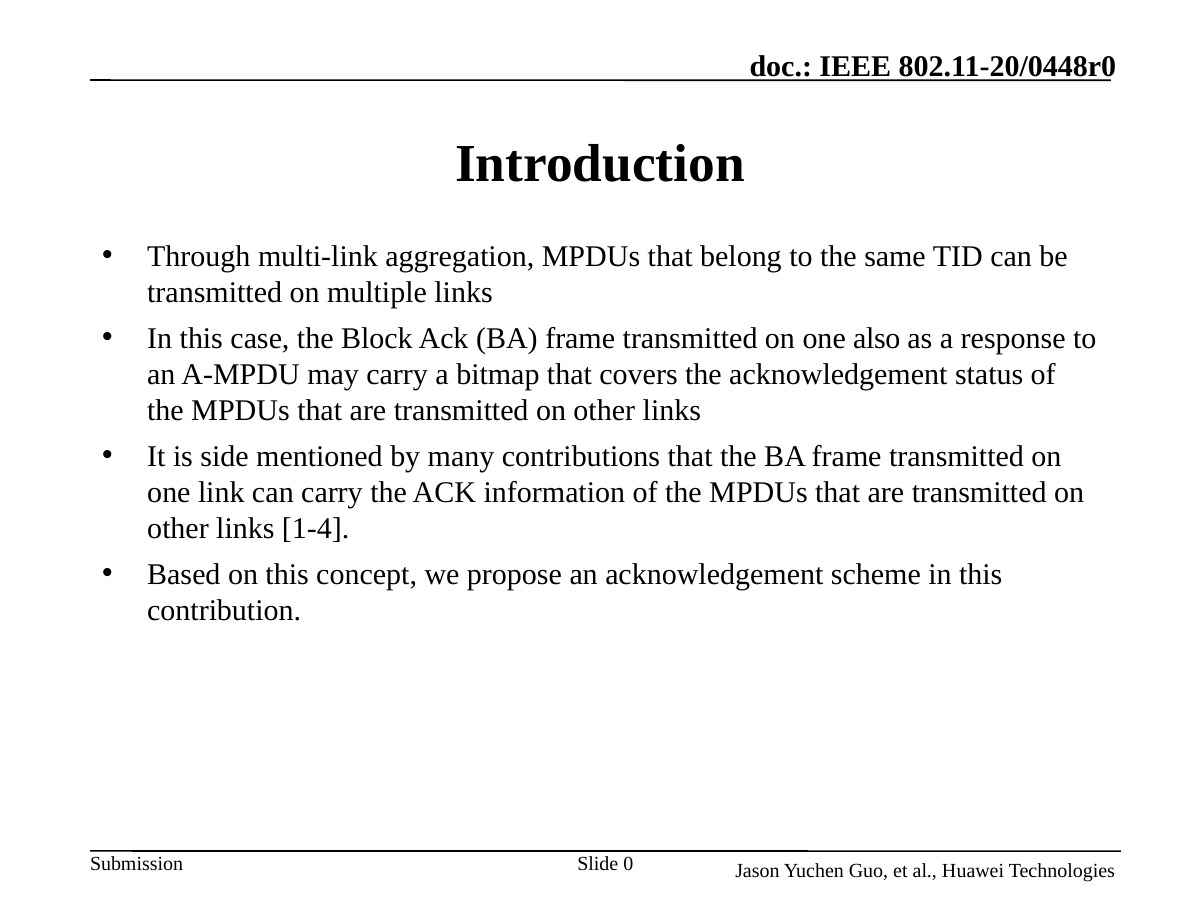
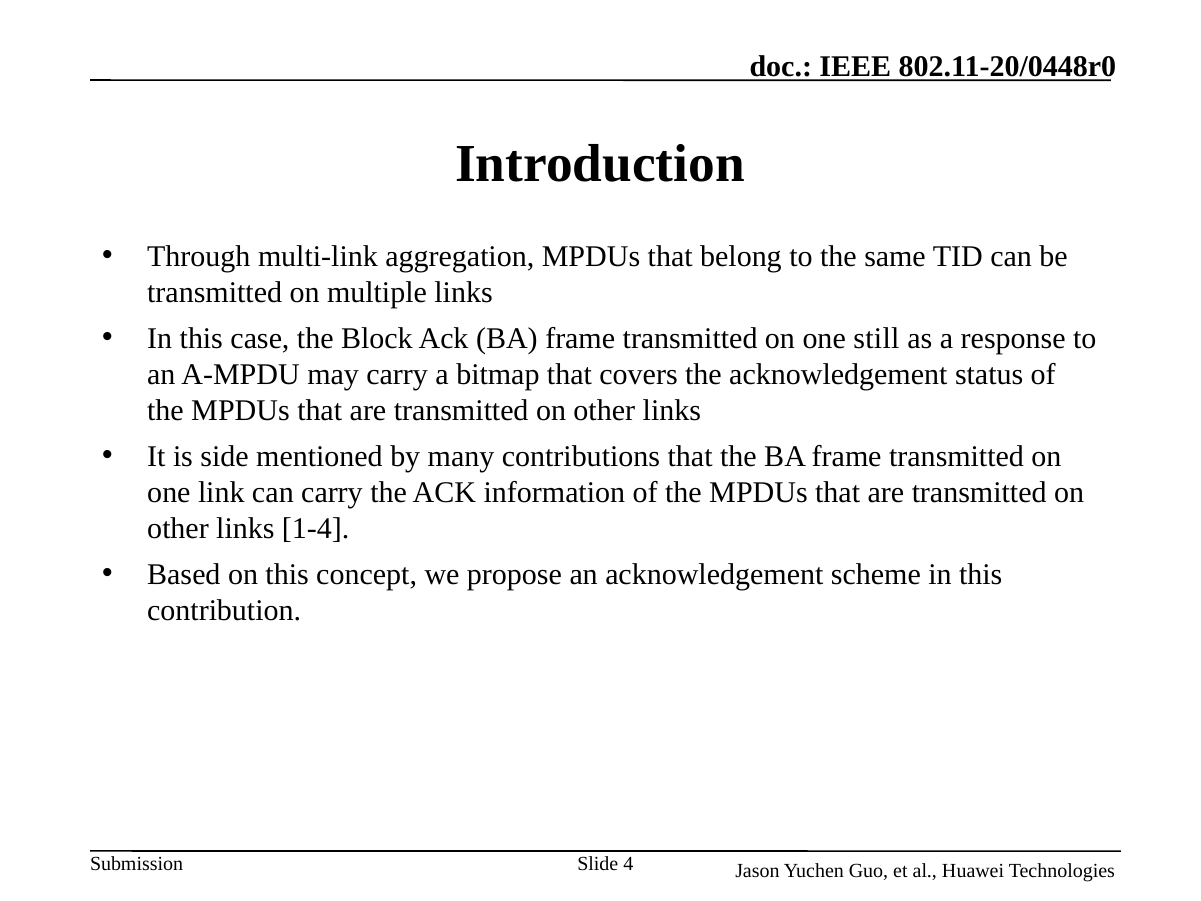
also: also -> still (876, 338)
0: 0 -> 4 (628, 864)
